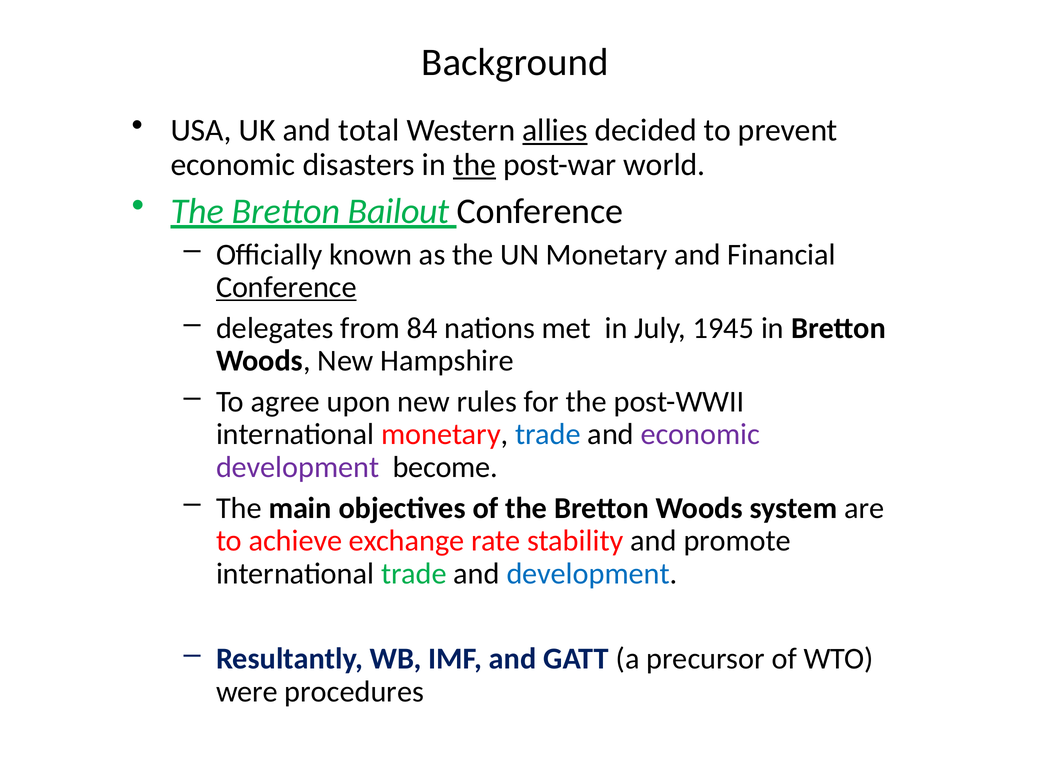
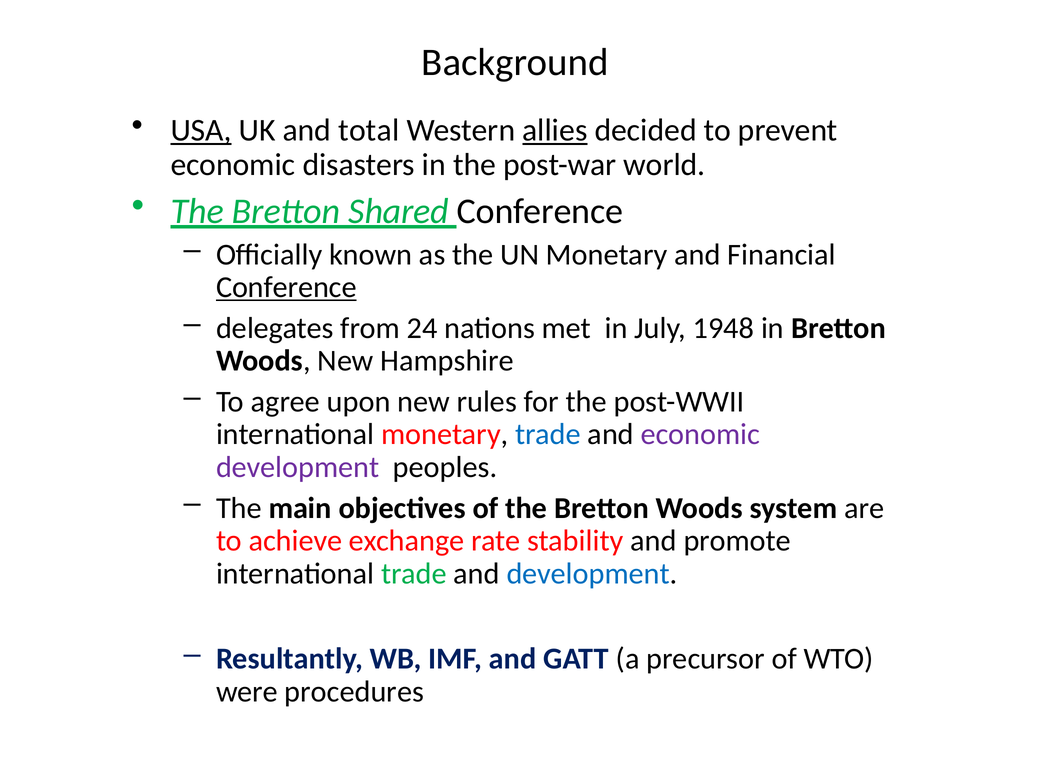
USA underline: none -> present (201, 130)
the underline: present -> none (475, 165)
Bailout: Bailout -> Shared (399, 211)
84: 84 -> 24 (422, 328)
1945: 1945 -> 1948 (723, 328)
become: become -> peoples (445, 467)
